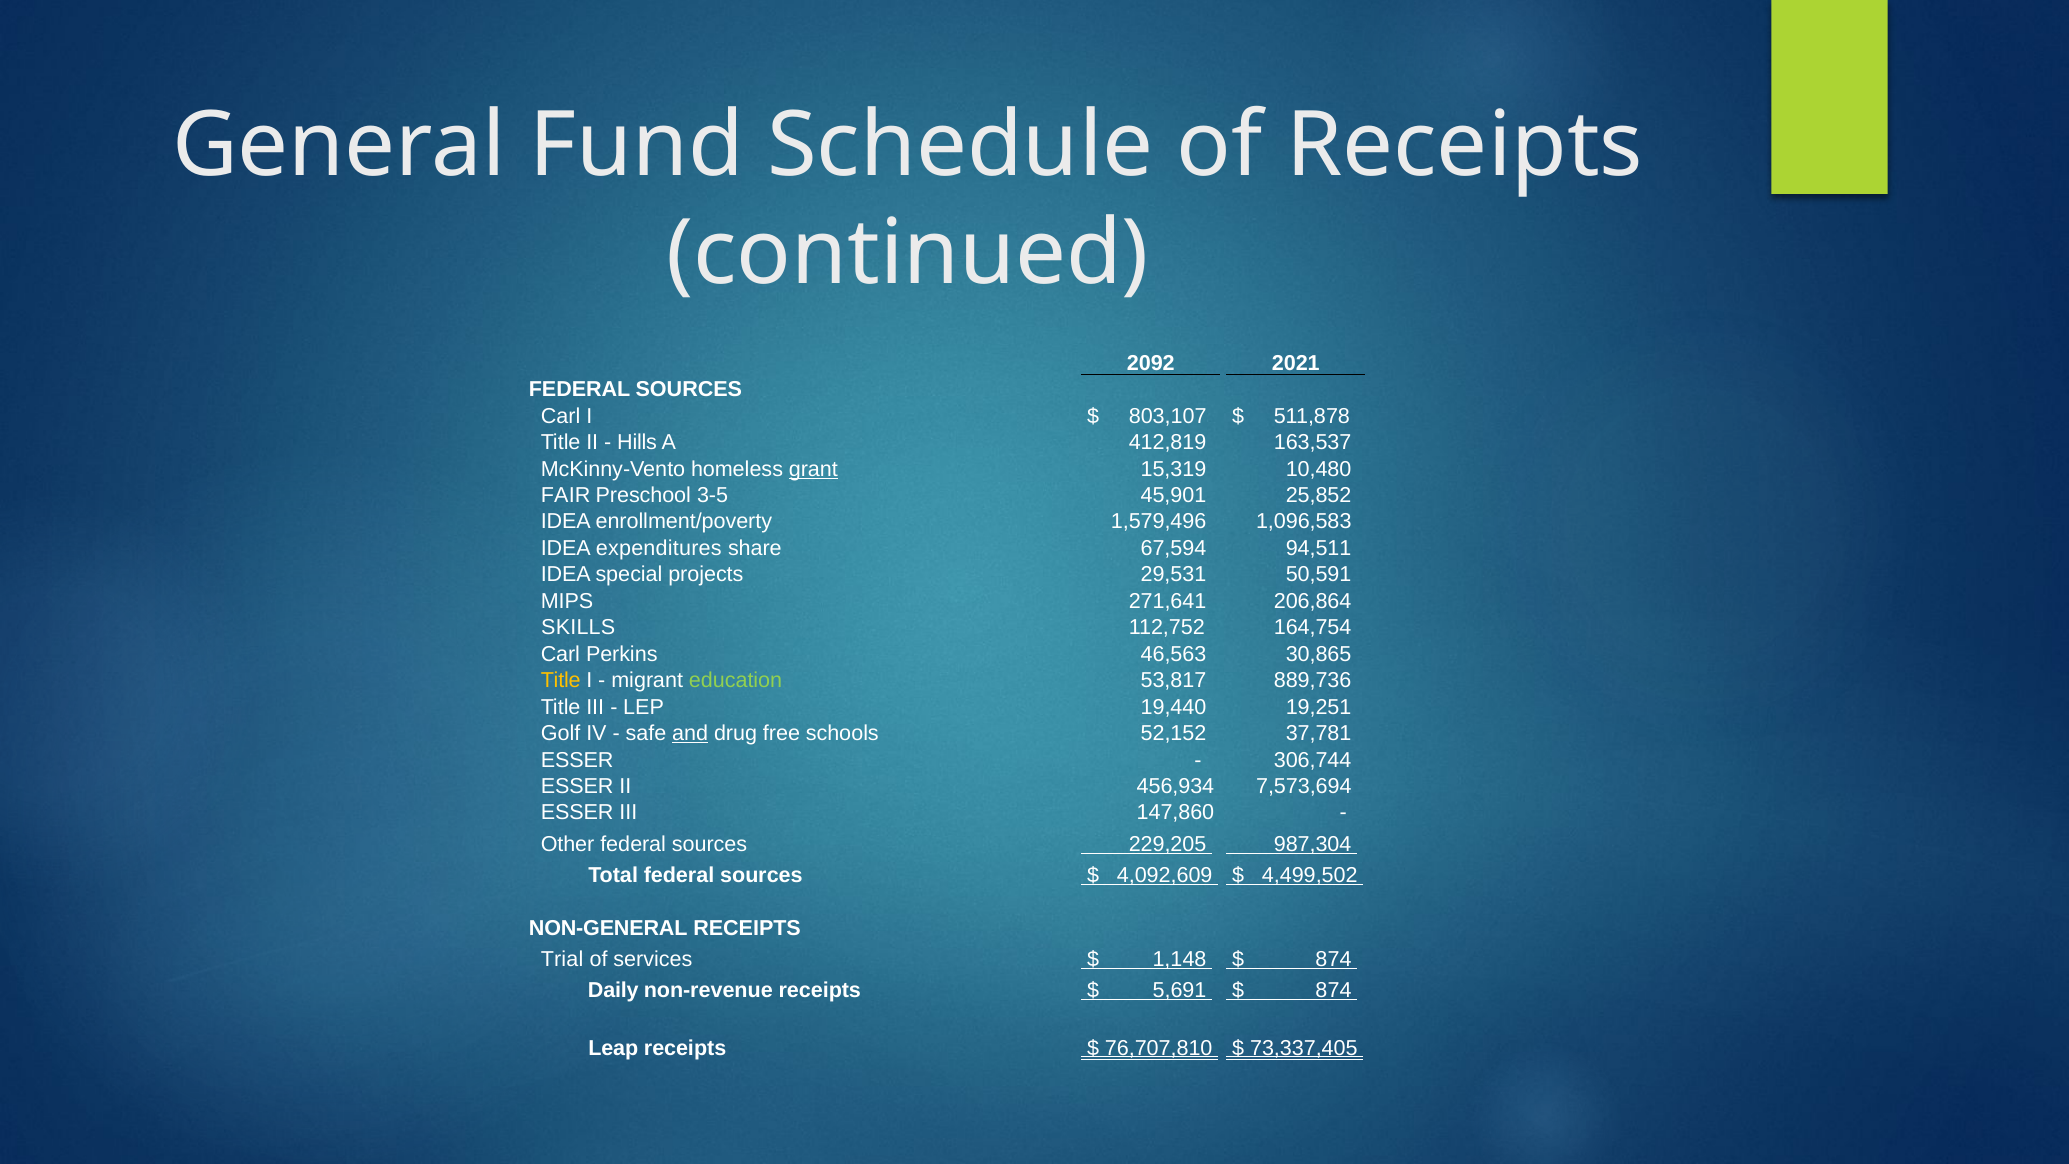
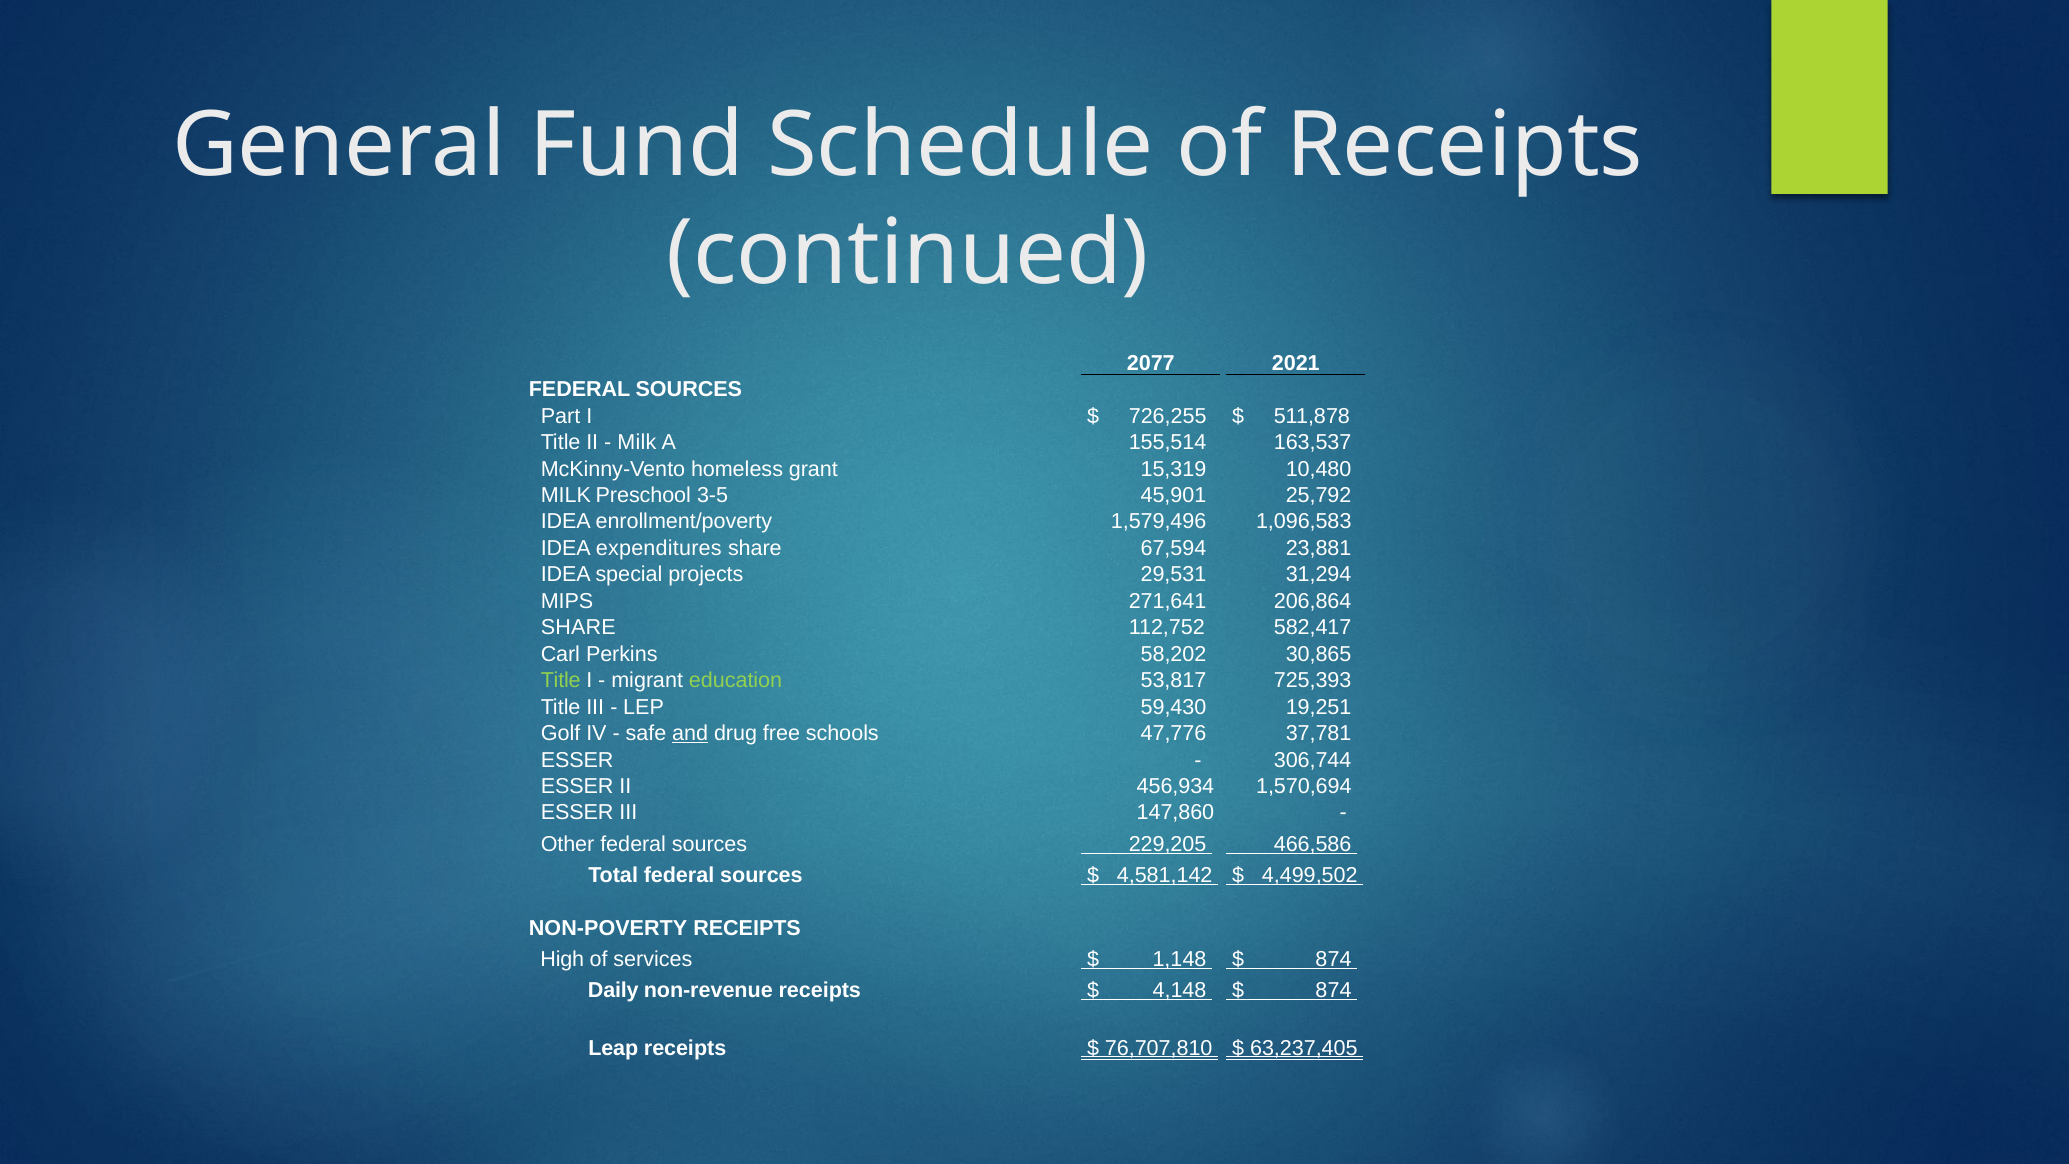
2092: 2092 -> 2077 (1151, 363)
Carl: Carl -> Part (561, 416)
803,107: 803,107 -> 726,255 (1168, 416)
Hills: Hills -> Milk (637, 442)
412,819: 412,819 -> 155,514 (1168, 442)
grant underline: present -> none (813, 469)
FAIR: FAIR -> MILK (566, 495)
25,852: 25,852 -> 25,792 (1319, 495)
94,511: 94,511 -> 23,881 (1319, 548)
50,591: 50,591 -> 31,294 (1319, 575)
SKILLS: SKILLS -> SHARE (578, 628)
164,754: 164,754 -> 582,417 (1313, 628)
46,563: 46,563 -> 58,202 (1174, 654)
Title colour: yellow -> light green (561, 680)
889,736: 889,736 -> 725,393 (1313, 680)
19,440: 19,440 -> 59,430 (1174, 707)
52,152: 52,152 -> 47,776 (1174, 733)
7,573,694: 7,573,694 -> 1,570,694 (1304, 786)
987,304: 987,304 -> 466,586 (1313, 844)
4,092,609: 4,092,609 -> 4,581,142 (1165, 875)
NON-GENERAL: NON-GENERAL -> NON-POVERTY (608, 928)
Trial: Trial -> High (562, 959)
5,691: 5,691 -> 4,148 (1180, 990)
73,337,405: 73,337,405 -> 63,237,405 (1304, 1048)
